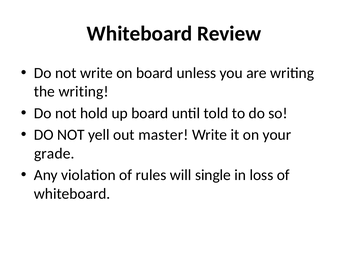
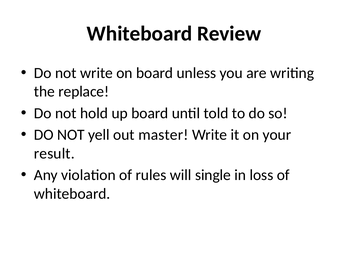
the writing: writing -> replace (84, 92)
grade: grade -> result (54, 153)
